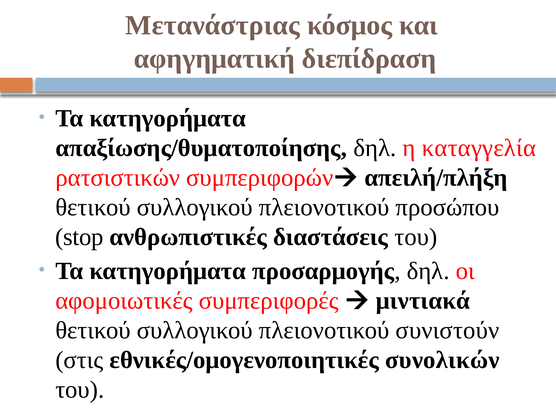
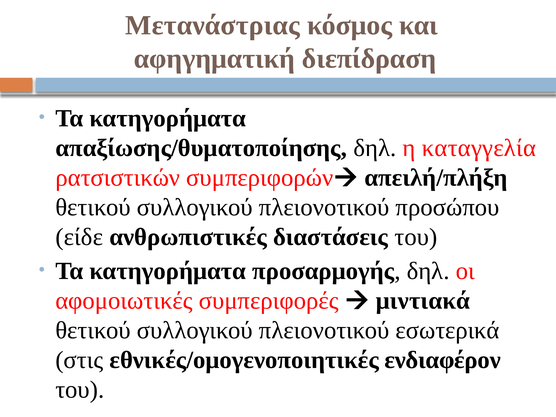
stop: stop -> είδε (79, 237)
συνιστούν: συνιστούν -> εσωτερικά (448, 330)
συνολικών: συνολικών -> ενδιαφέρον (443, 360)
